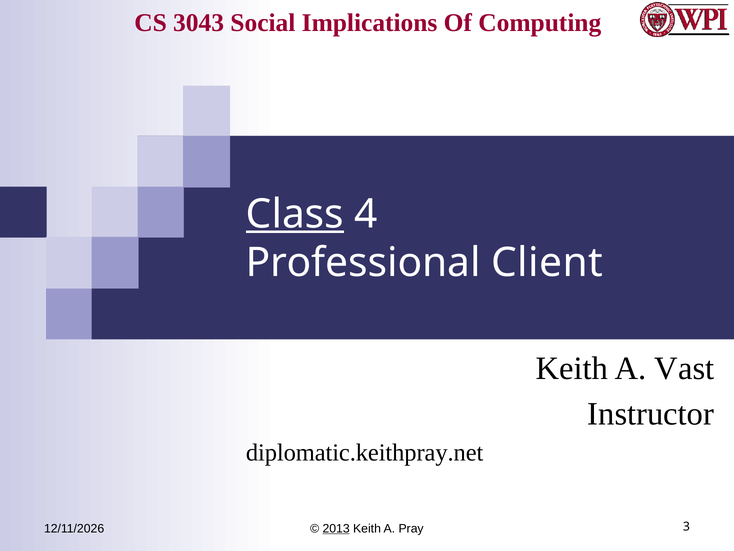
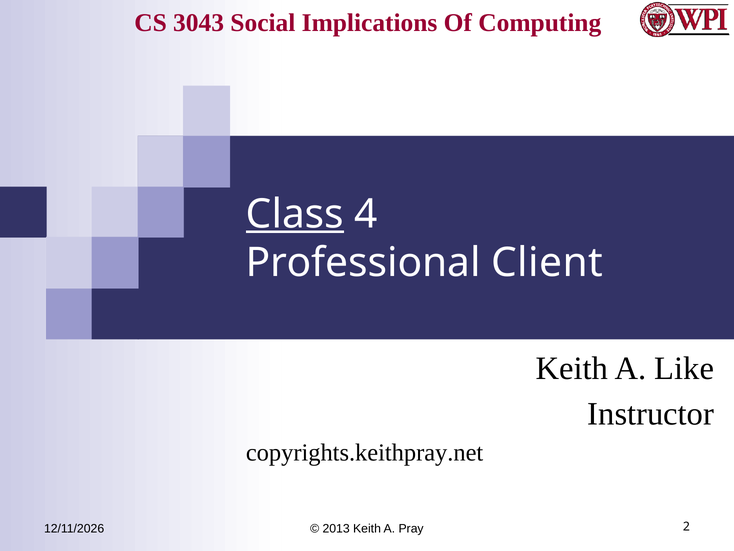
Vast: Vast -> Like (684, 368)
diplomatic.keithpray.net: diplomatic.keithpray.net -> copyrights.keithpray.net (365, 452)
2013 underline: present -> none (336, 528)
3: 3 -> 2 (686, 526)
